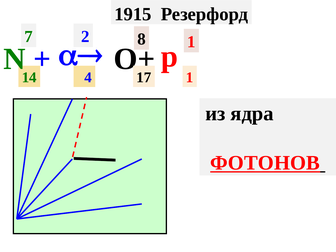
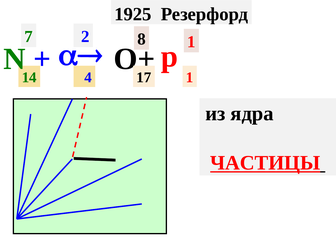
1915: 1915 -> 1925 (133, 14)
ФОТОНОВ: ФОТОНОВ -> ЧАСТИЦЫ (265, 163)
